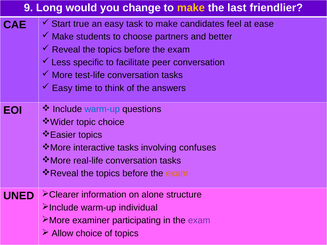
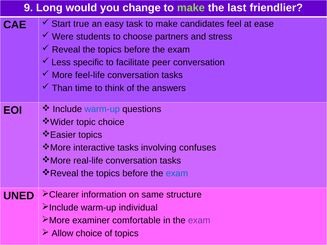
make colour: yellow -> light green (191, 8)
Make: Make -> Were (63, 37)
better: better -> stress (220, 37)
test-life: test-life -> feel-life (90, 75)
Easy: Easy -> Than (62, 88)
exam colour: orange -> blue (177, 174)
alone: alone -> same (153, 195)
participating: participating -> comfortable (136, 221)
